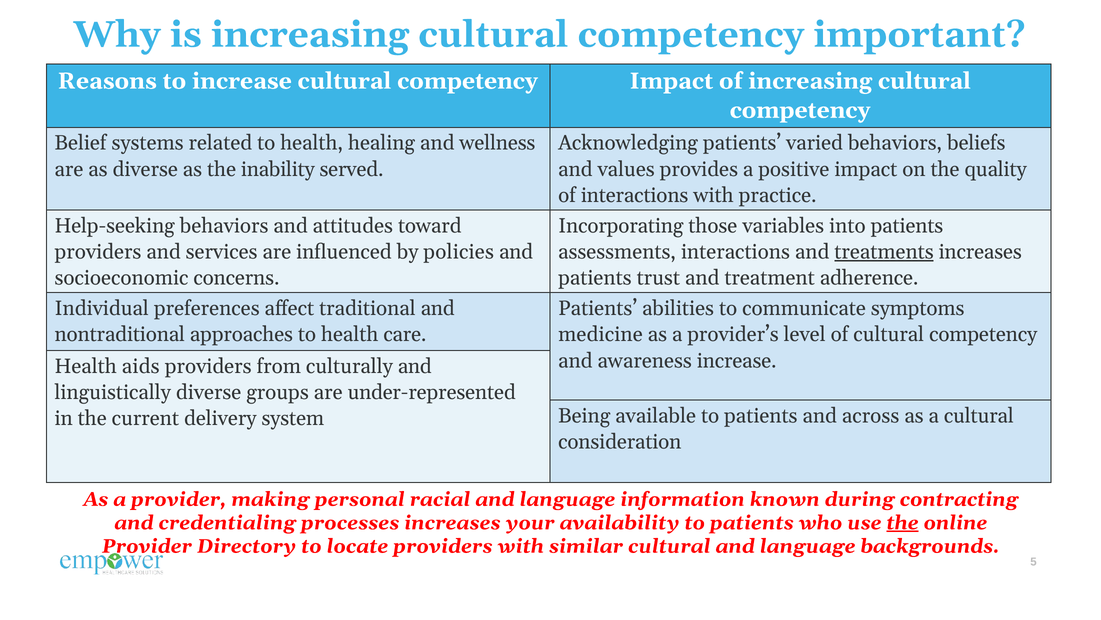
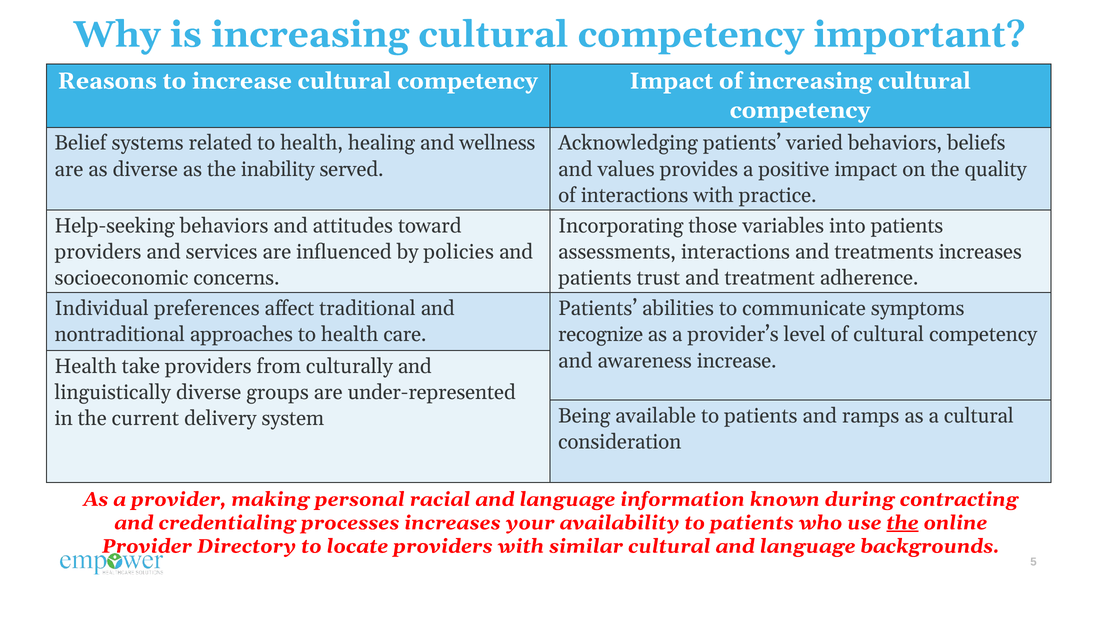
treatments underline: present -> none (884, 252)
medicine: medicine -> recognize (601, 334)
aids: aids -> take (141, 366)
across: across -> ramps (871, 415)
